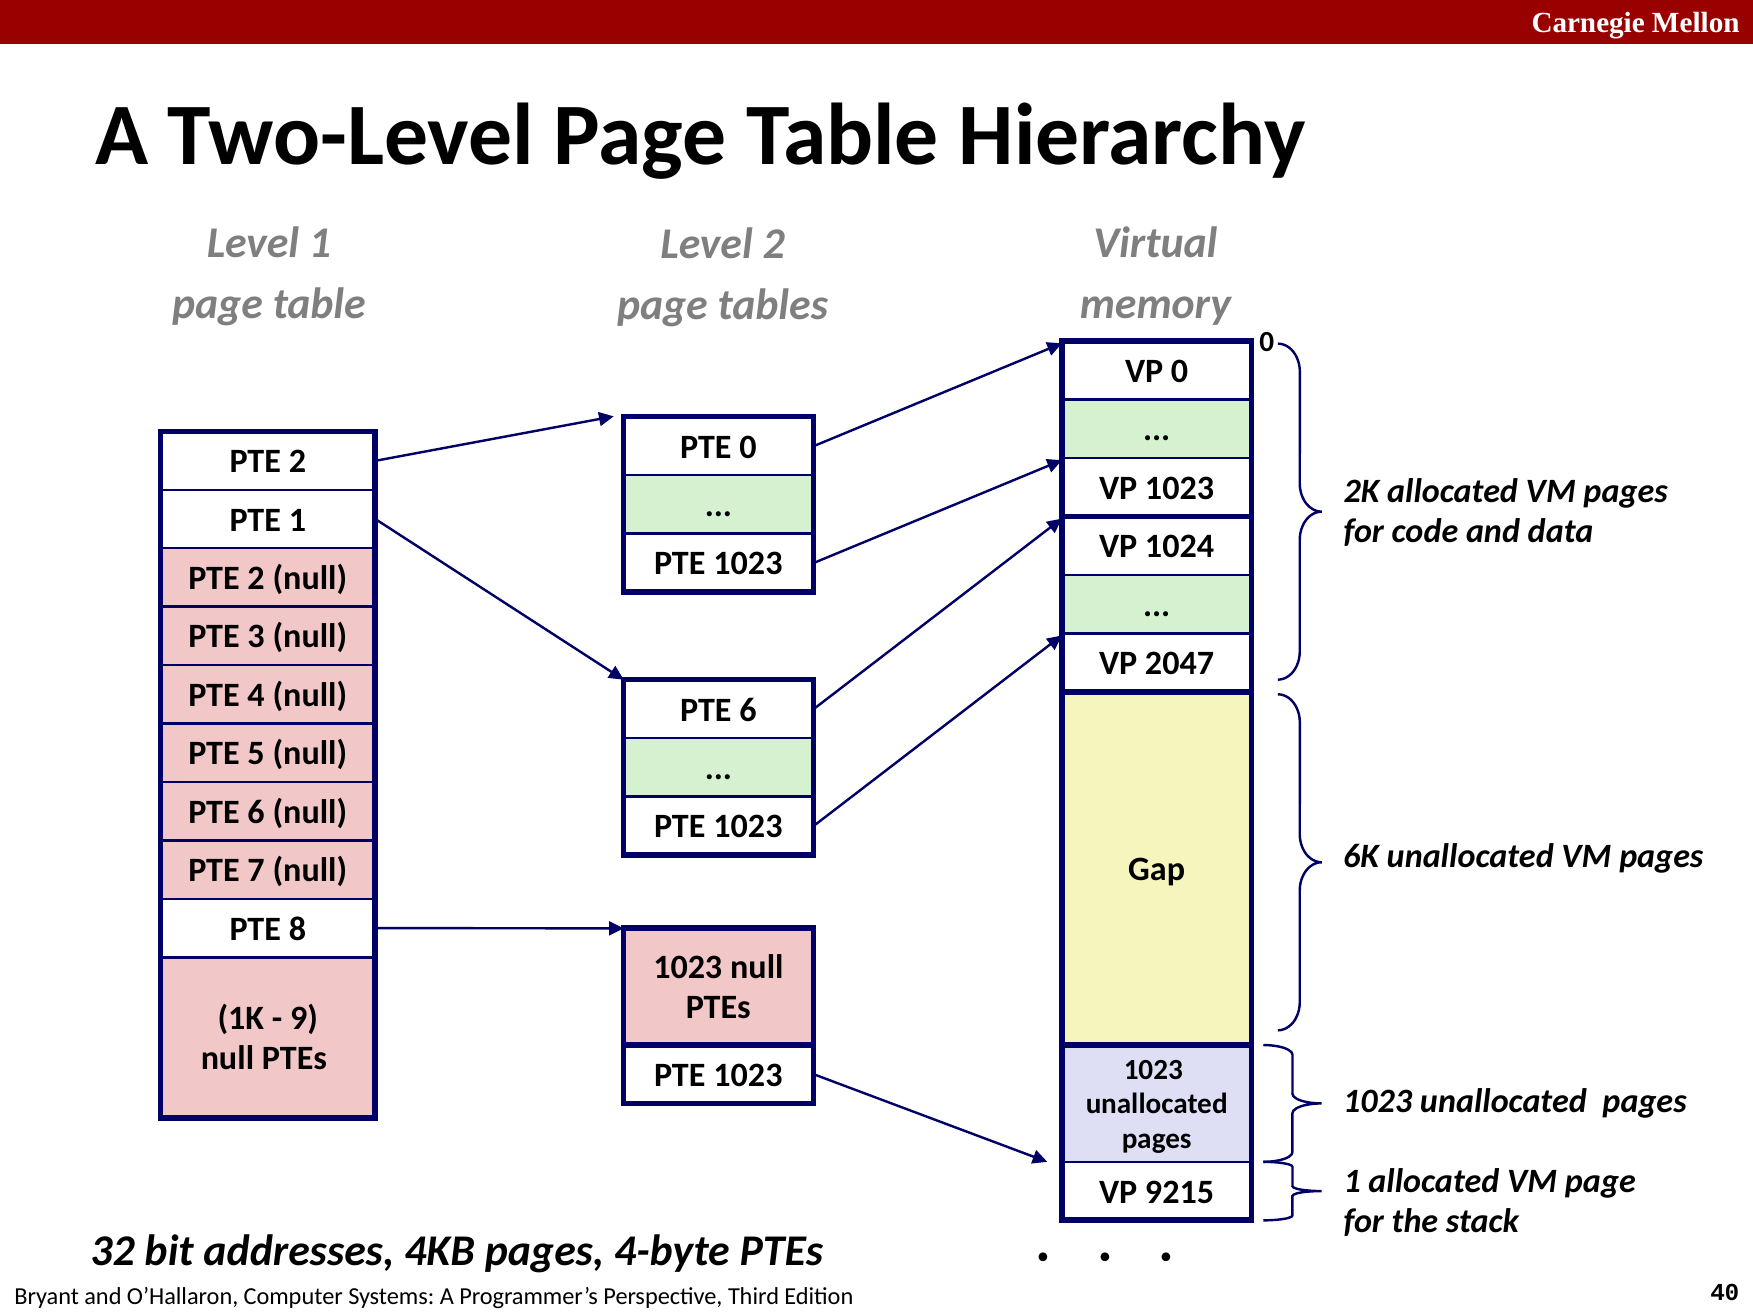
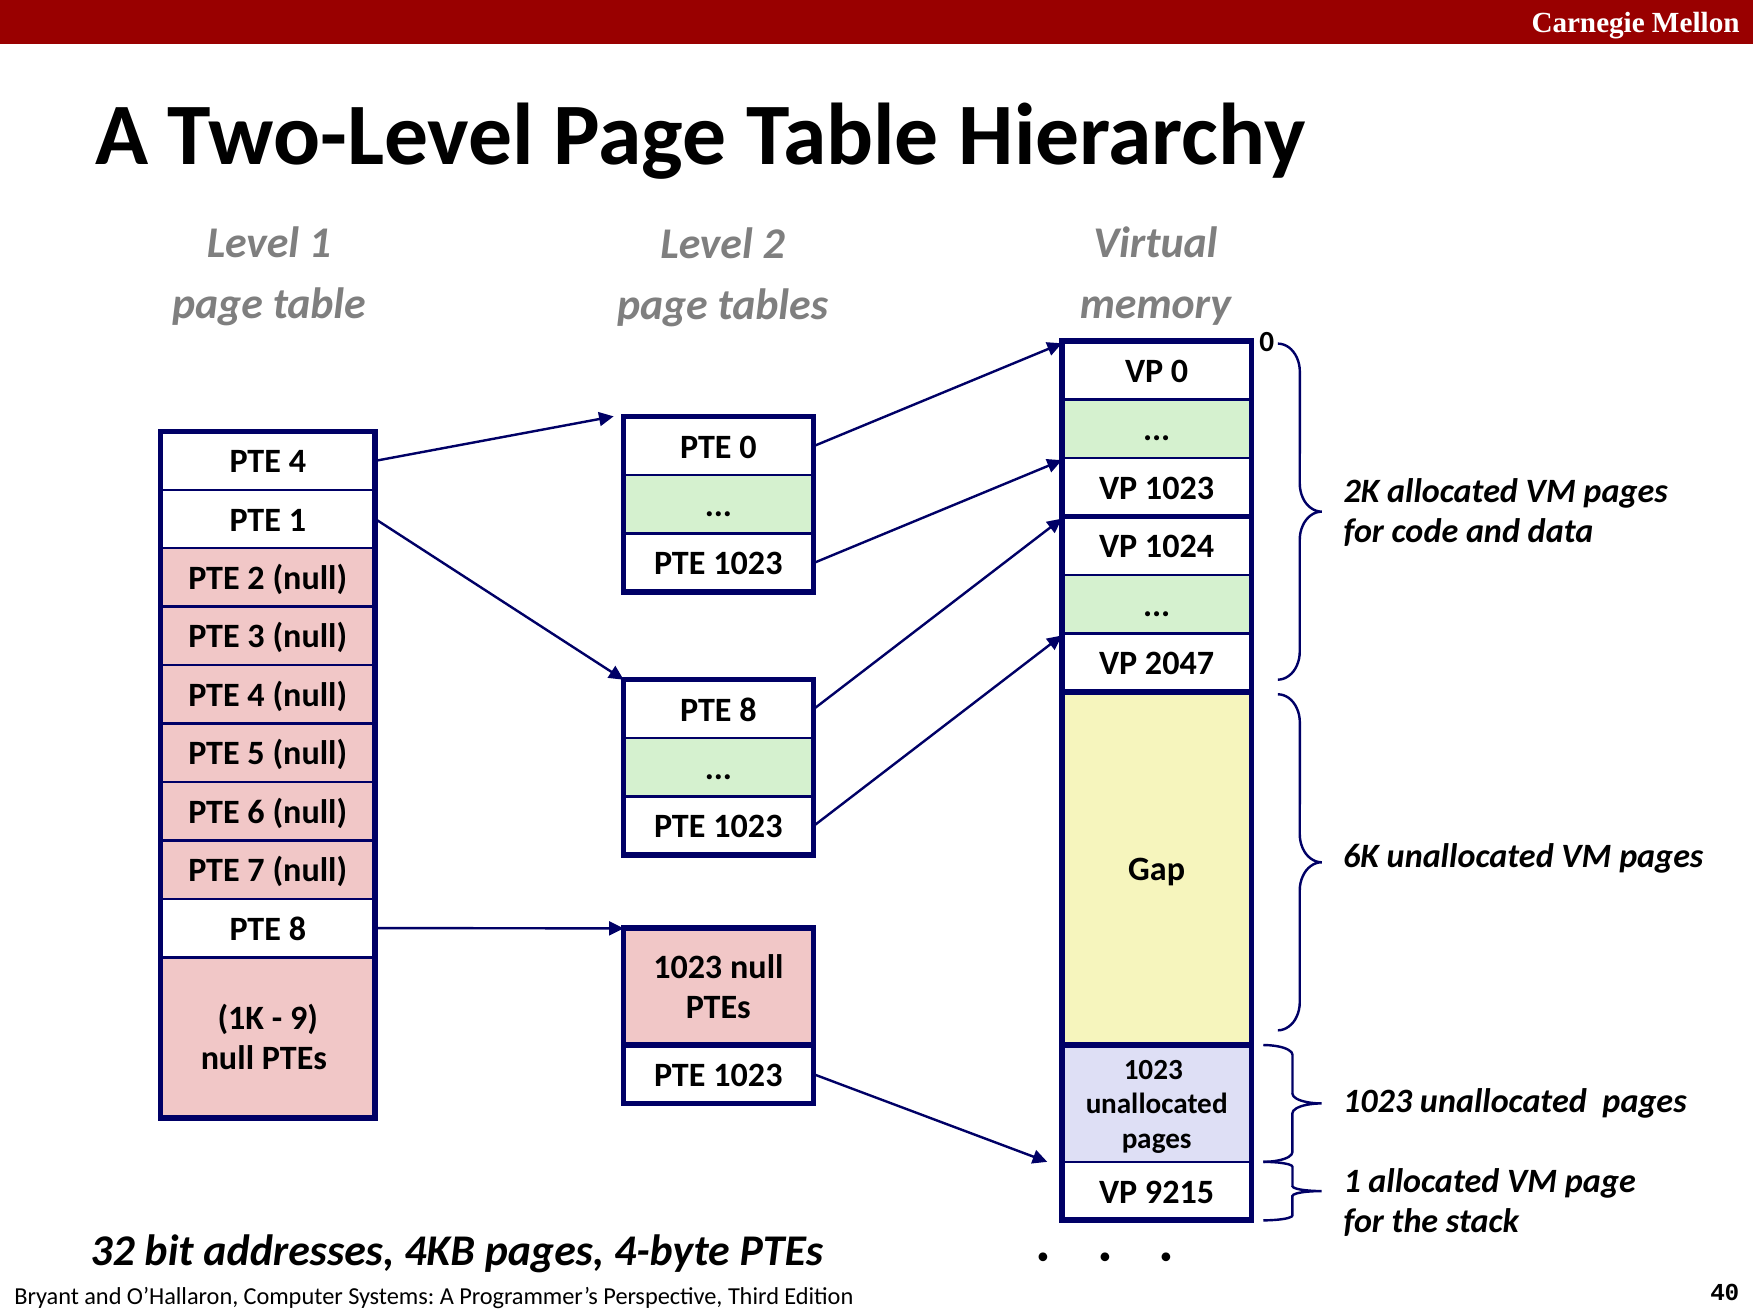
2: 2 -> 4 (297, 461)
6: 6 -> 8 (748, 710)
